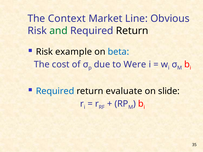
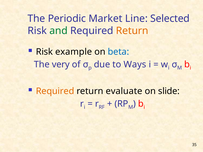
Context: Context -> Periodic (67, 19)
Obvious: Obvious -> Selected (170, 19)
Return colour: black -> orange (132, 31)
cost: cost -> very (61, 64)
Were: Were -> Ways (135, 64)
Required colour: blue -> orange (55, 91)
